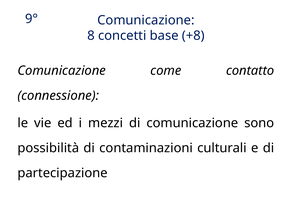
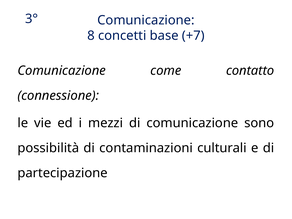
9°: 9° -> 3° (32, 19)
+8: +8 -> +7 (193, 36)
